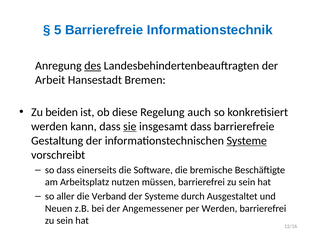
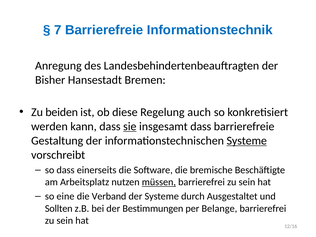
5: 5 -> 7 (58, 30)
des underline: present -> none (93, 66)
Arbeit: Arbeit -> Bisher (50, 80)
müssen underline: none -> present (159, 182)
aller: aller -> eine (65, 196)
Neuen: Neuen -> Sollten (59, 208)
Angemessener: Angemessener -> Bestimmungen (153, 208)
per Werden: Werden -> Belange (219, 208)
